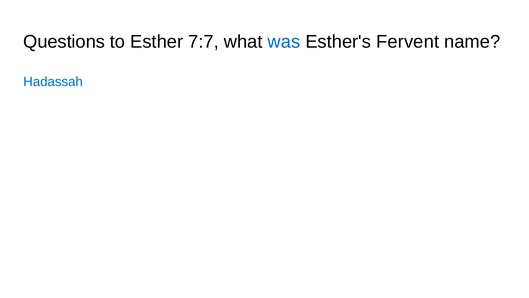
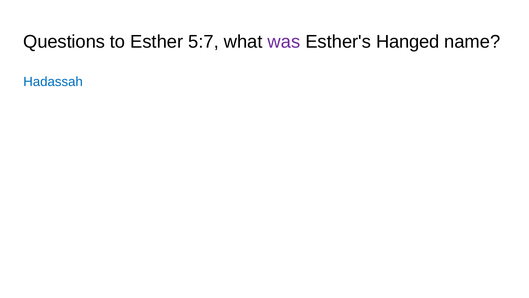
7:7: 7:7 -> 5:7 (204, 42)
was colour: blue -> purple (284, 42)
Fervent: Fervent -> Hanged (408, 42)
